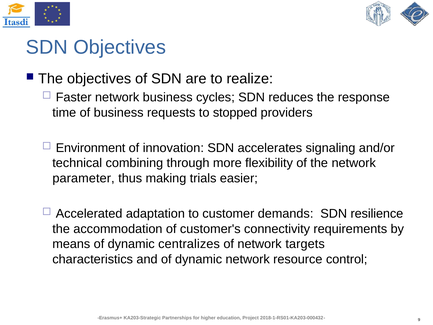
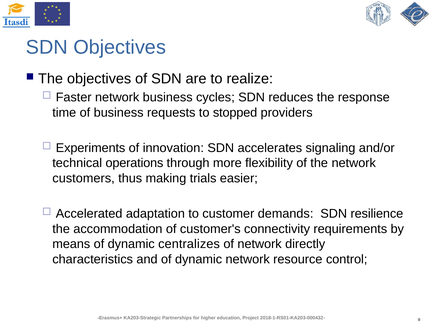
Environment: Environment -> Experiments (91, 148)
combining: combining -> operations (134, 163)
parameter: parameter -> customers (84, 178)
targets: targets -> directly (305, 244)
